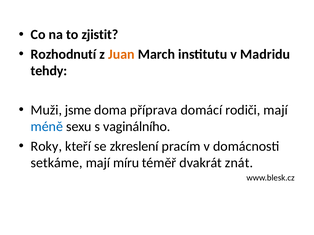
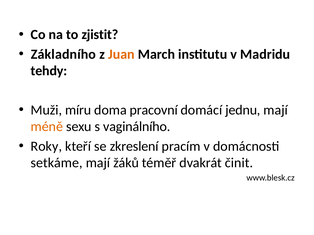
Rozhodnutí: Rozhodnutí -> Základního (63, 54)
jsme: jsme -> míru (78, 110)
příprava: příprava -> pracovní (154, 110)
rodiči: rodiči -> jednu (243, 110)
méně colour: blue -> orange (47, 127)
míru: míru -> žáků (126, 163)
znát: znát -> činit (239, 163)
